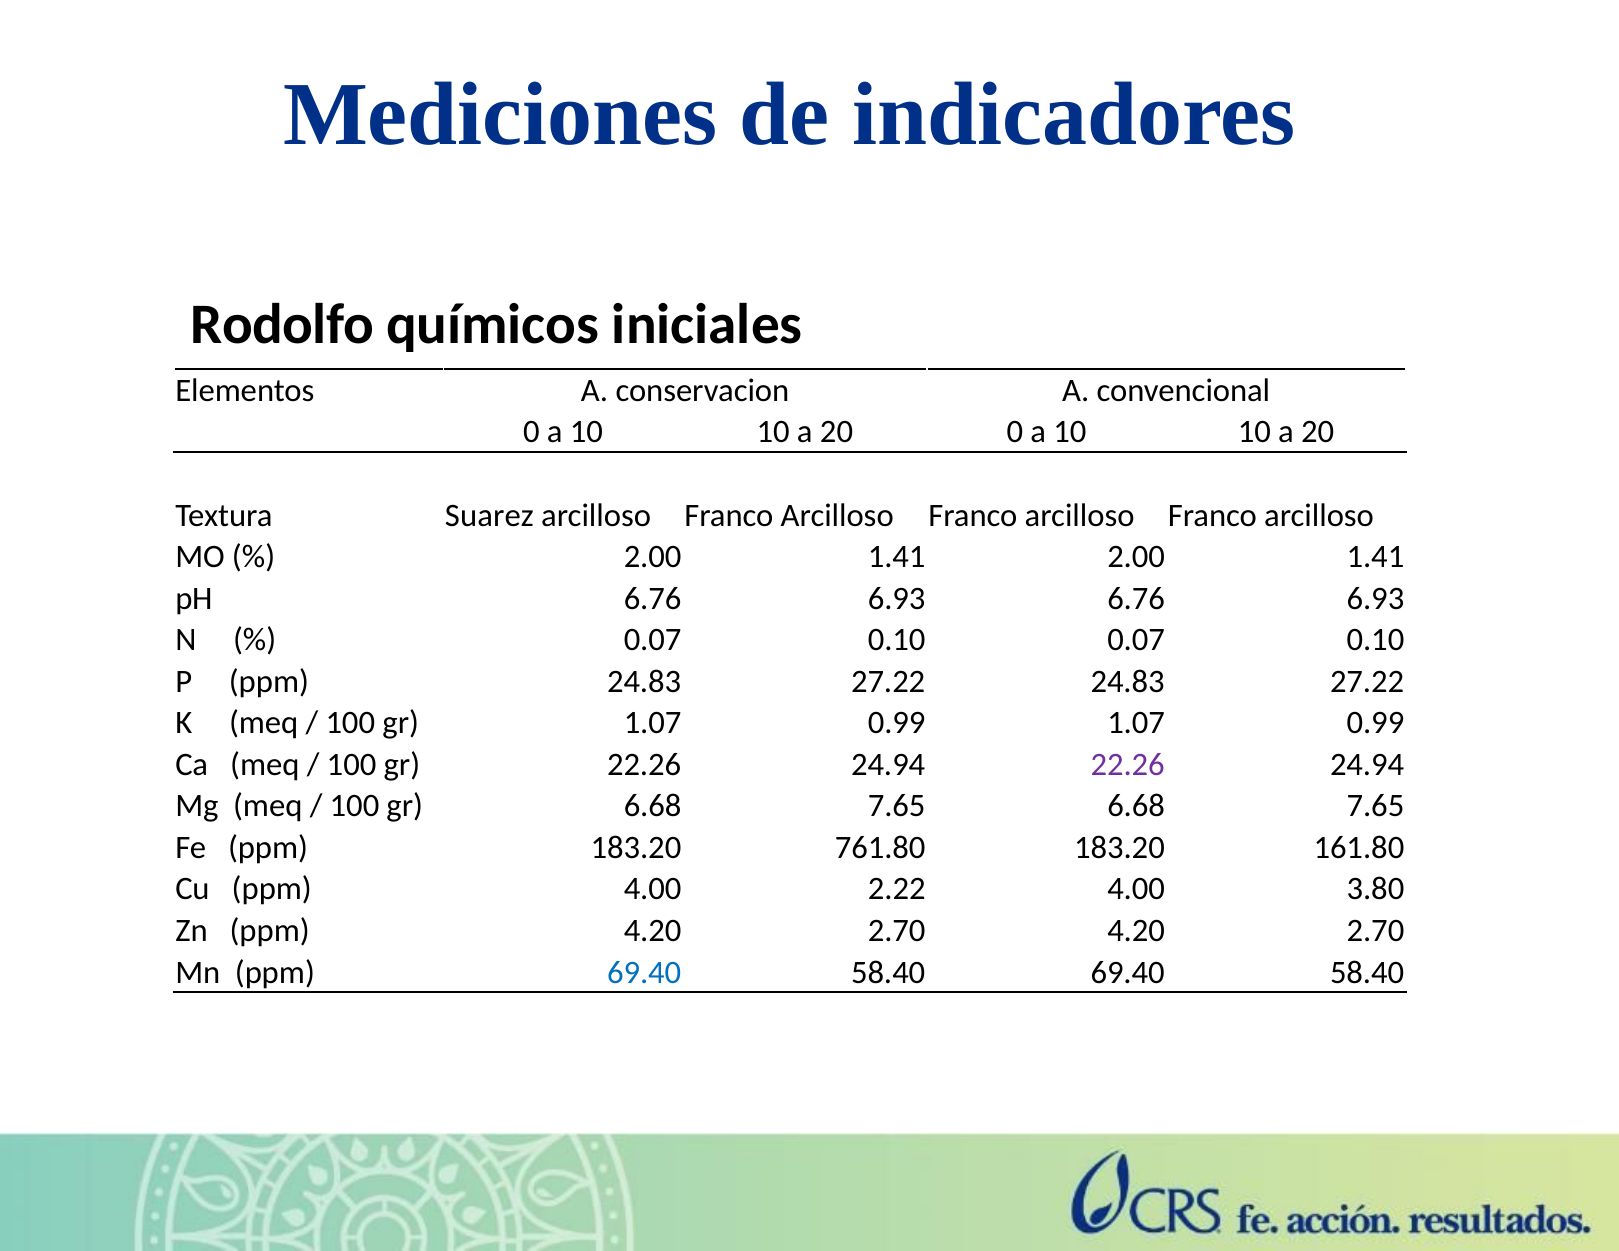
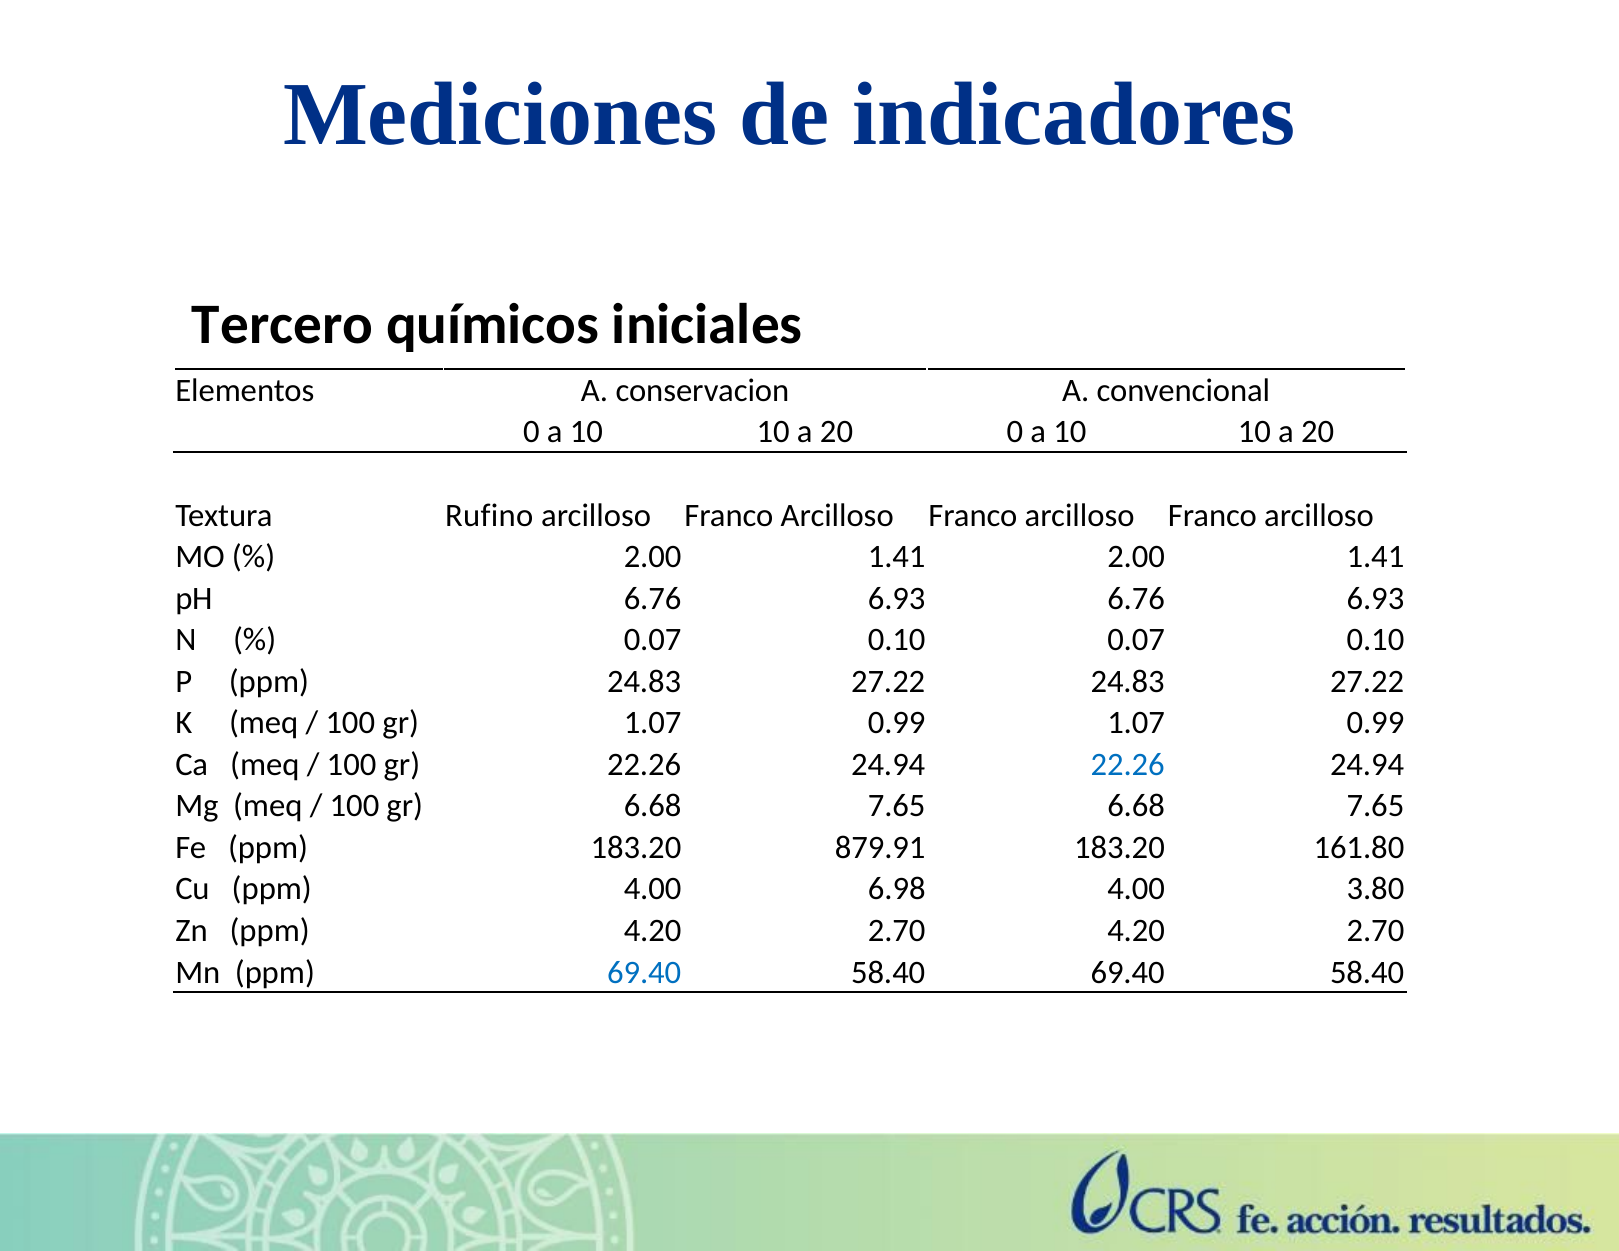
Rodolfo: Rodolfo -> Tercero (283, 324)
Suarez: Suarez -> Rufino (489, 515)
22.26 colour: purple -> blue (1128, 765)
761.80: 761.80 -> 879.91 (880, 848)
2.22: 2.22 -> 6.98 (897, 889)
